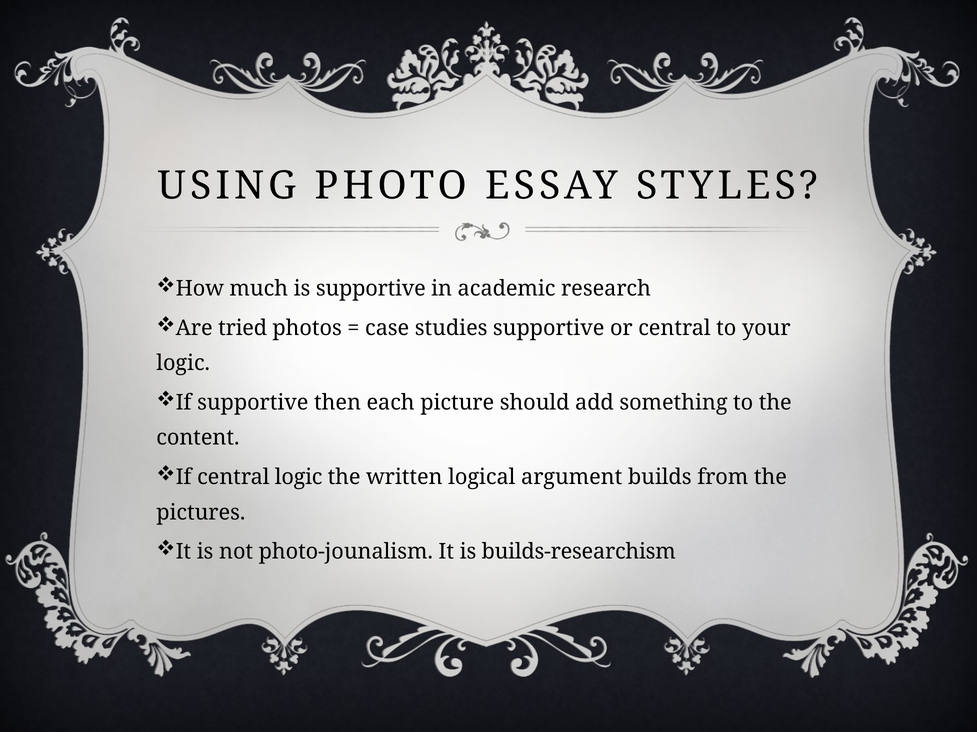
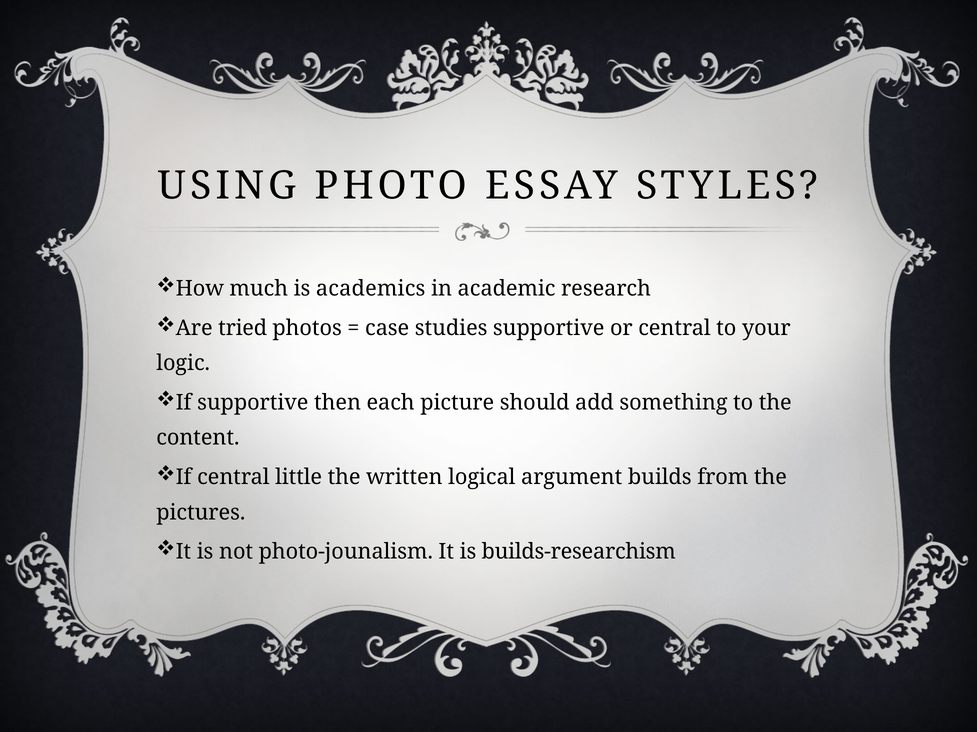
is supportive: supportive -> academics (371, 289)
central logic: logic -> little (299, 478)
